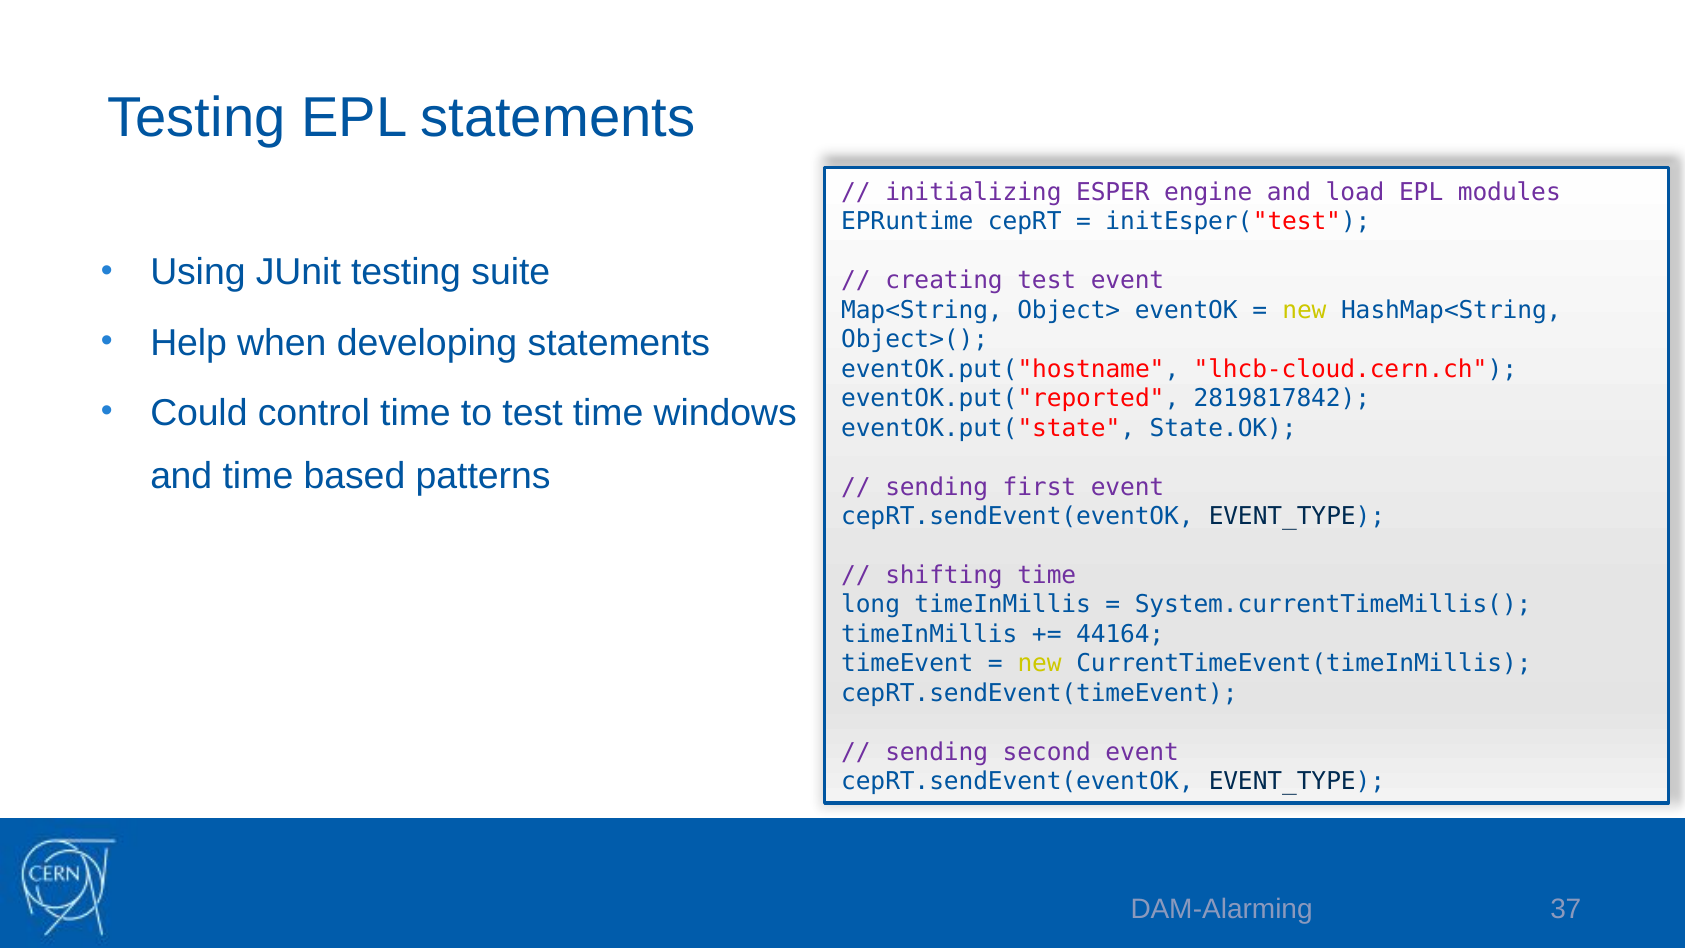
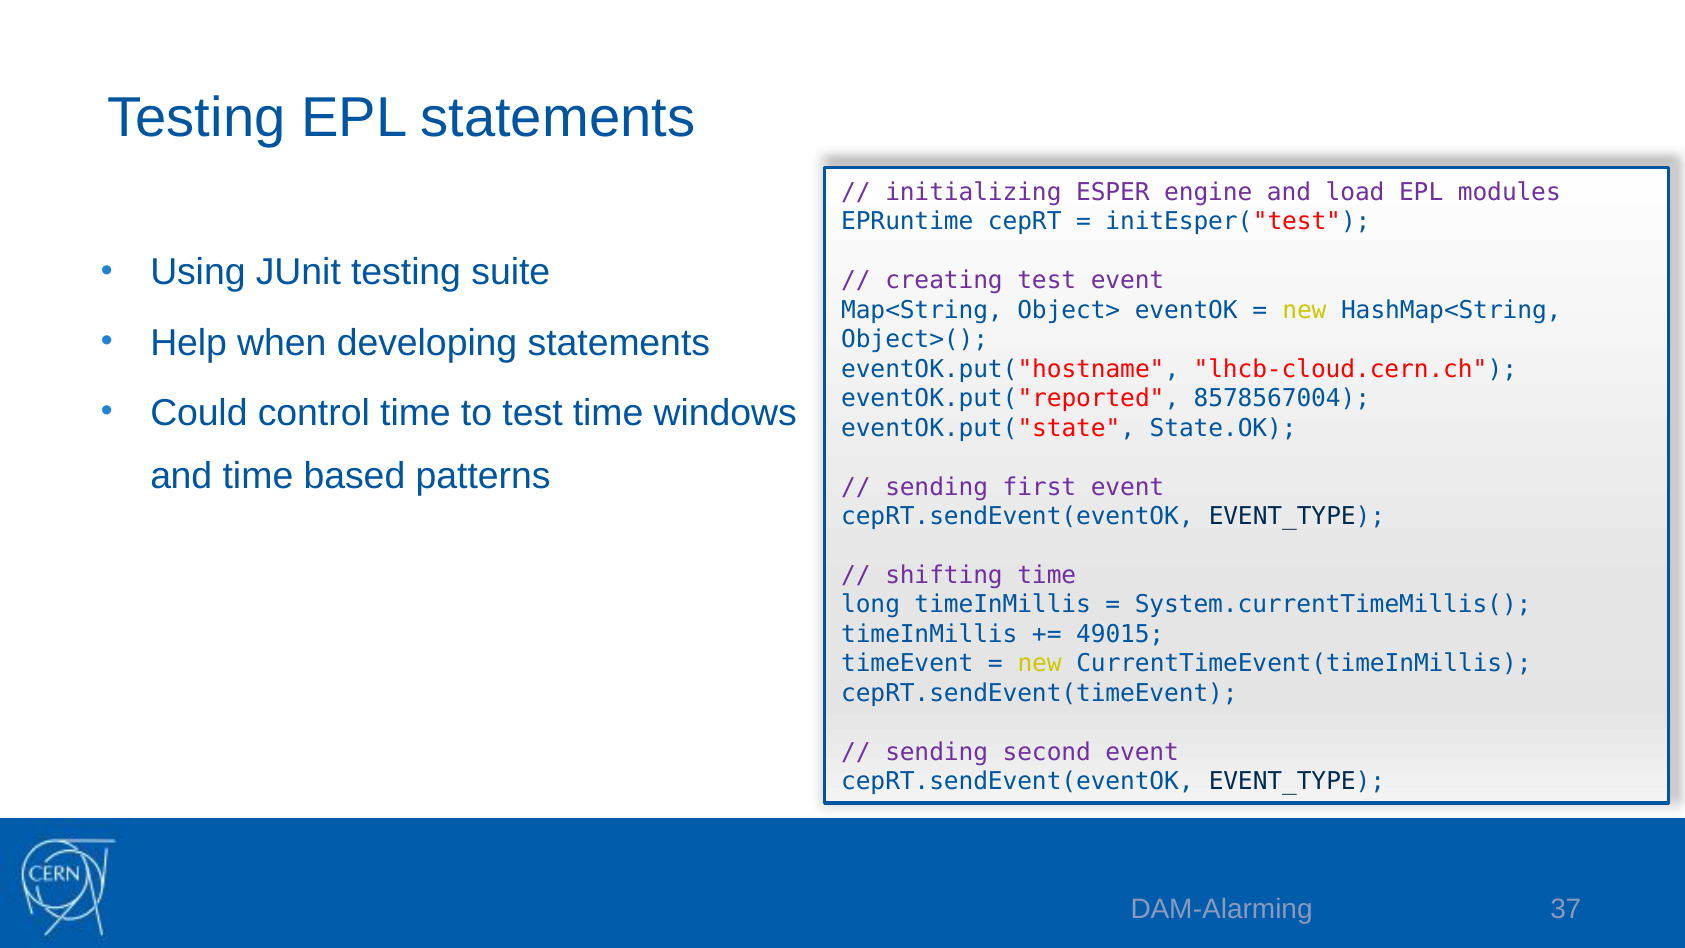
2819817842: 2819817842 -> 8578567004 (1282, 398)
44164: 44164 -> 49015 (1120, 634)
